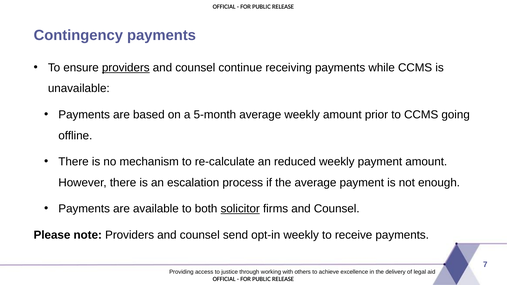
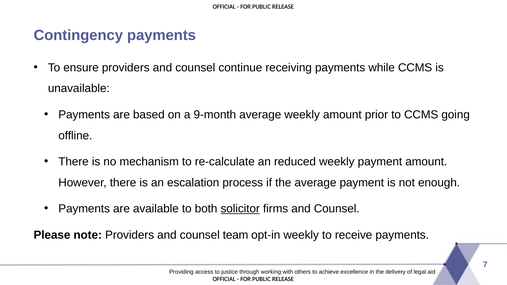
providers underline: present -> none (126, 68)
5-month: 5-month -> 9-month (215, 115)
send: send -> team (236, 235)
